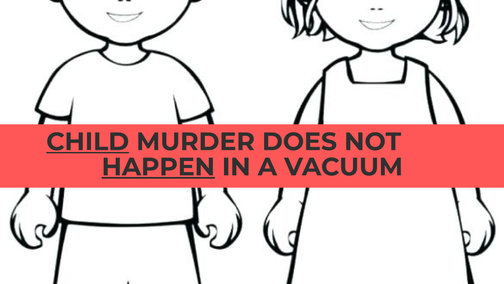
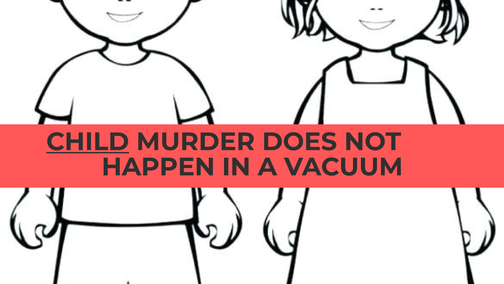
HAPPEN underline: present -> none (158, 167)
